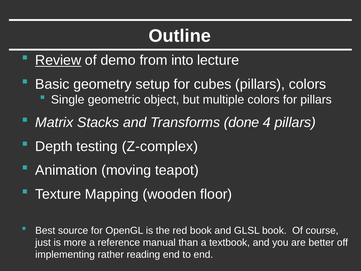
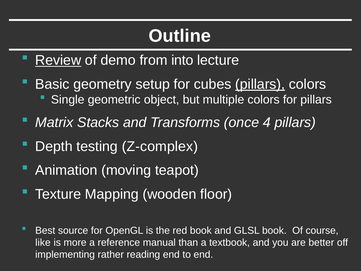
pillars underline: none -> present (260, 84)
done: done -> once (242, 122)
just: just -> like (43, 242)
